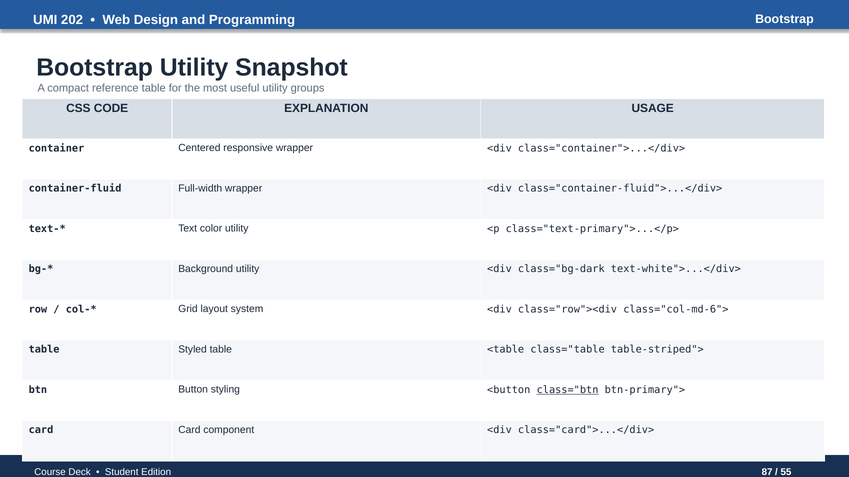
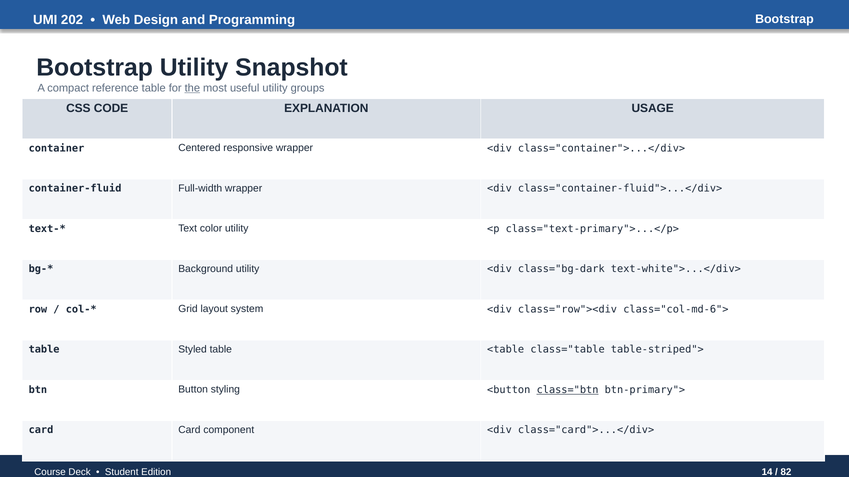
the underline: none -> present (192, 88)
87: 87 -> 14 (767, 473)
55: 55 -> 82 (786, 473)
